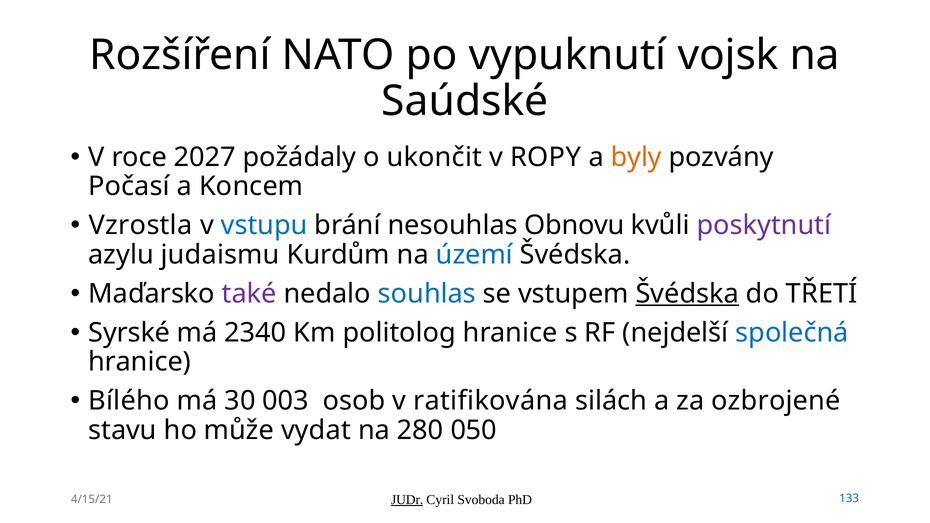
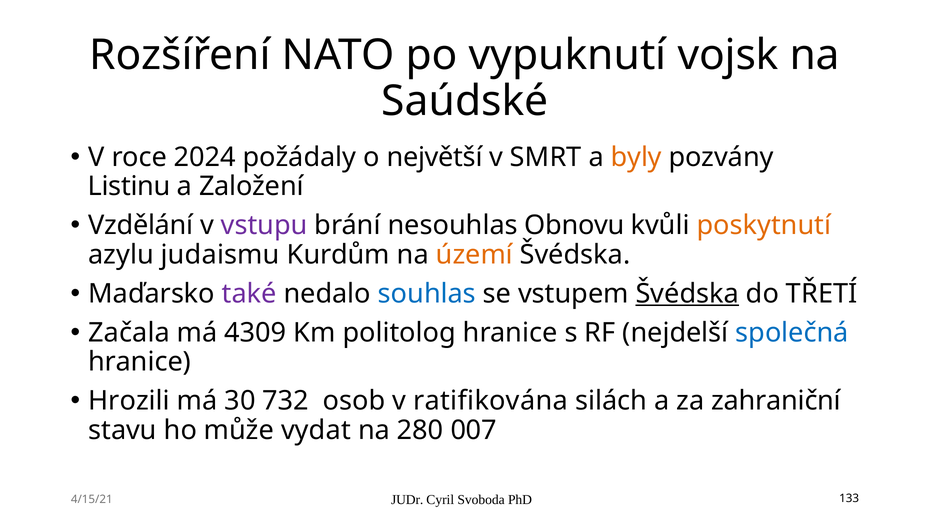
2027: 2027 -> 2024 (205, 157)
ukončit: ukončit -> největší (435, 157)
ROPY: ROPY -> SMRT (546, 157)
Počasí: Počasí -> Listinu (129, 187)
Koncem: Koncem -> Založení (251, 187)
Vzrostla: Vzrostla -> Vzdělání (141, 226)
vstupu colour: blue -> purple (264, 226)
poskytnutí colour: purple -> orange (764, 226)
území colour: blue -> orange (474, 255)
Syrské: Syrské -> Začala (129, 333)
2340: 2340 -> 4309 (255, 333)
Bílého: Bílého -> Hrozili (129, 401)
003: 003 -> 732 (286, 401)
ozbrojené: ozbrojené -> zahraniční (776, 401)
050: 050 -> 007 (474, 430)
JUDr underline: present -> none (407, 500)
133 colour: blue -> black (849, 499)
